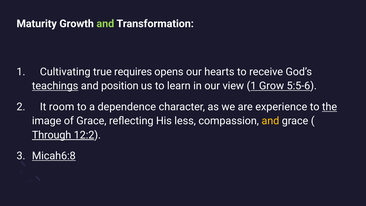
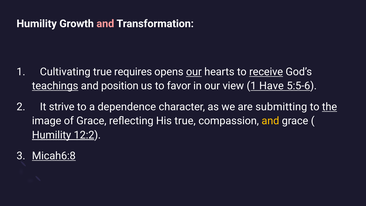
Maturity: Maturity -> Humility (37, 24)
and colour: light green -> pink (105, 24)
our underline: none -> present (194, 72)
receive underline: none -> present (266, 72)
learn: learn -> favor (179, 86)
Grow: Grow -> Have (271, 86)
room: room -> strive (62, 107)
experience: experience -> submitting (281, 107)
His less: less -> true (185, 121)
Through: Through -> Humility (52, 135)
